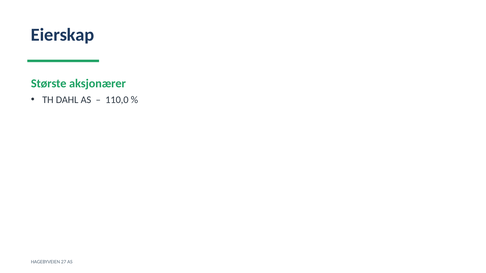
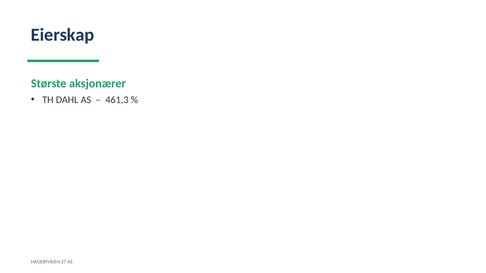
110,0: 110,0 -> 461,3 (117, 100)
